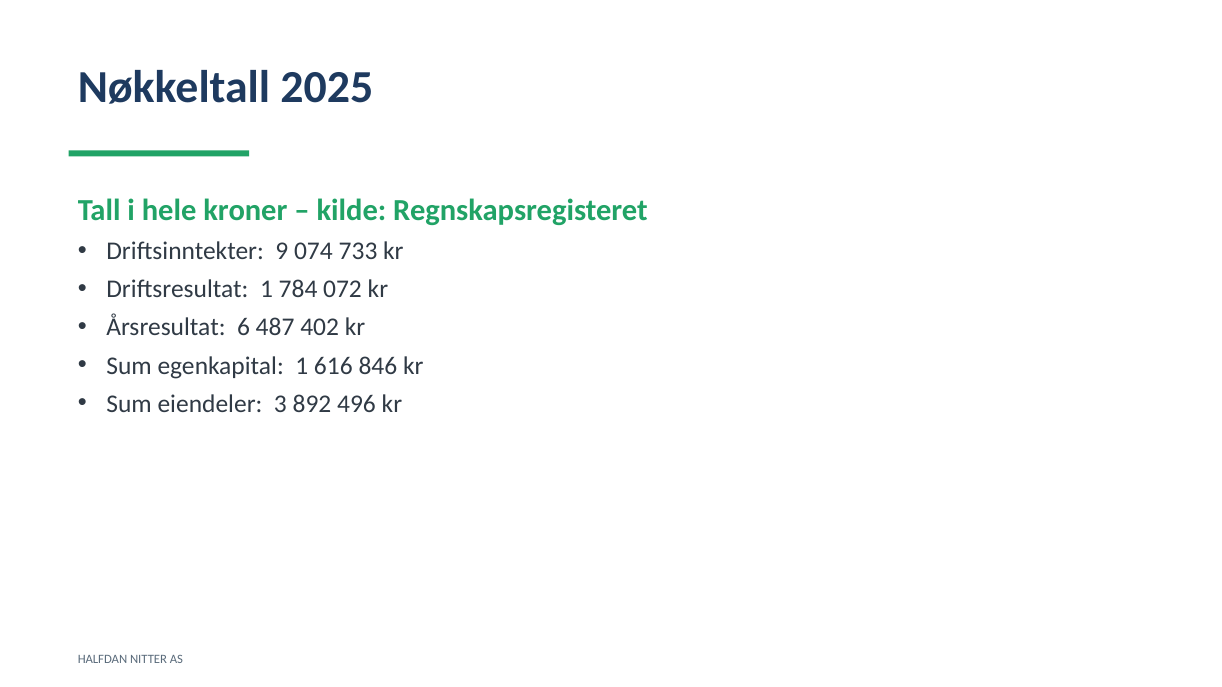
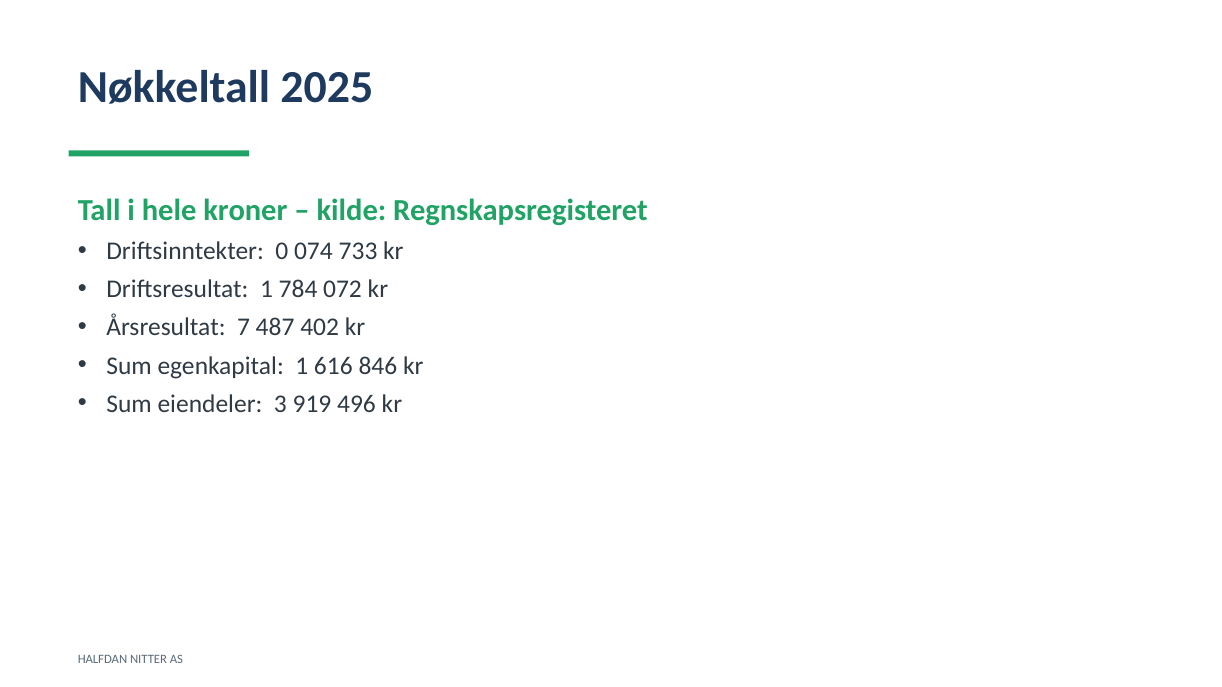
9: 9 -> 0 (282, 251)
6: 6 -> 7 (244, 328)
892: 892 -> 919 (312, 404)
